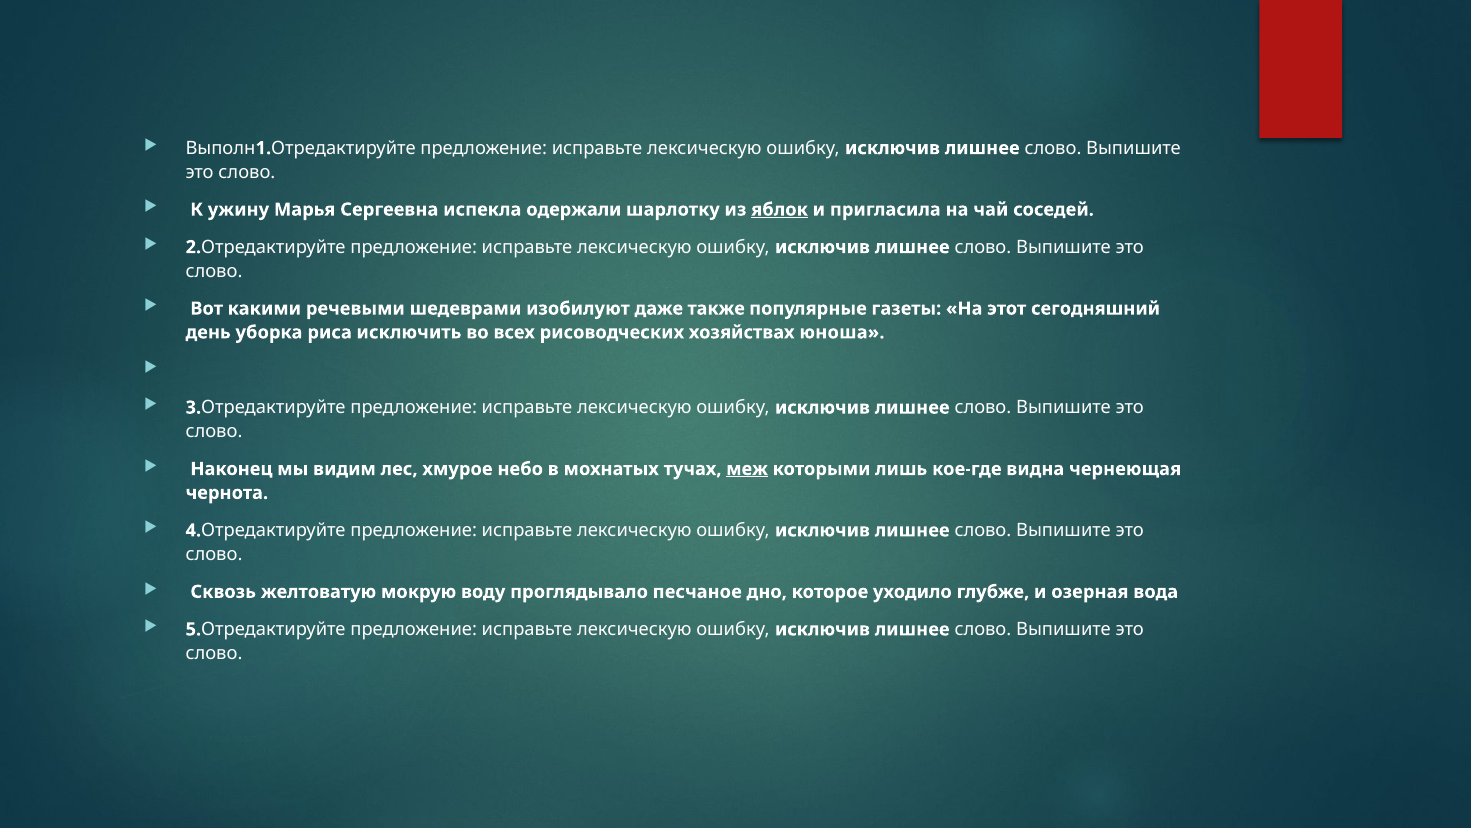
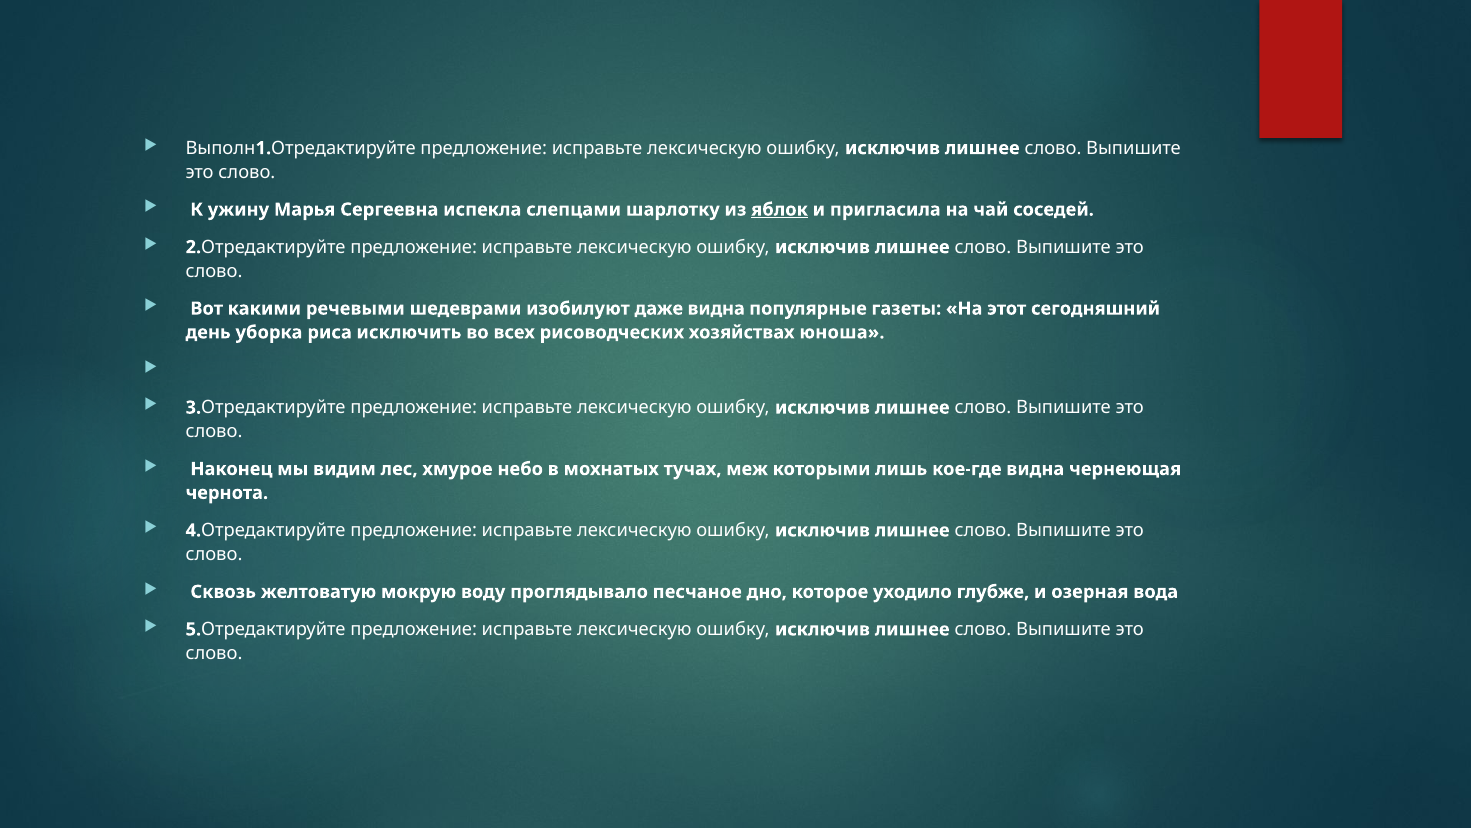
одержали: одержали -> слепцами (574, 209)
даже также: также -> видна (716, 308)
меж underline: present -> none (747, 469)
